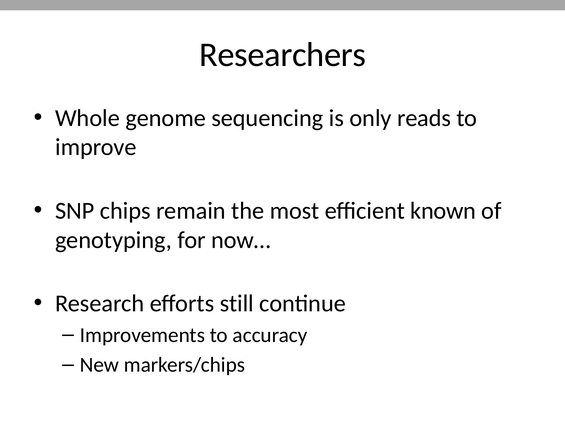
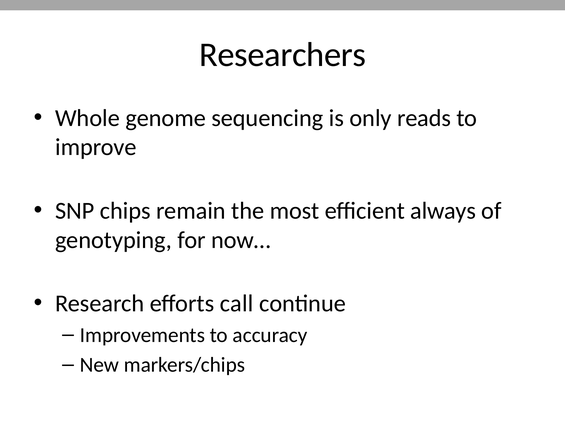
known: known -> always (443, 211)
still: still -> call (237, 303)
